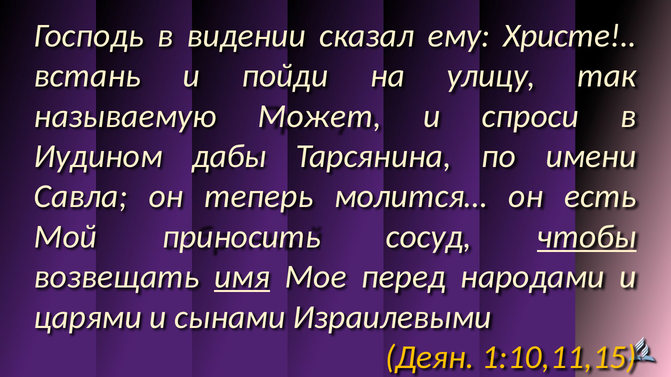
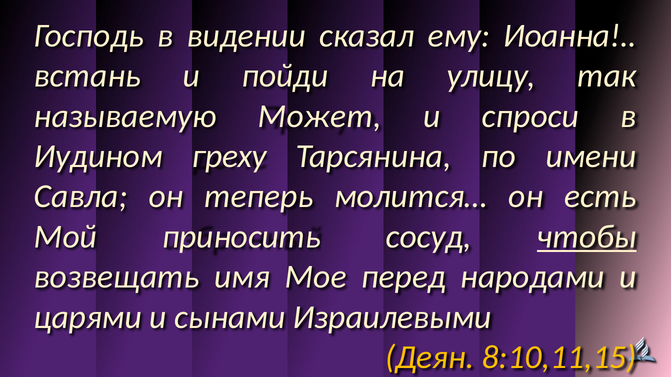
Христе: Христе -> Иоанна (570, 36)
дабы: дабы -> греху (229, 156)
имя underline: present -> none (242, 277)
1:10,11,15: 1:10,11,15 -> 8:10,11,15 (559, 358)
